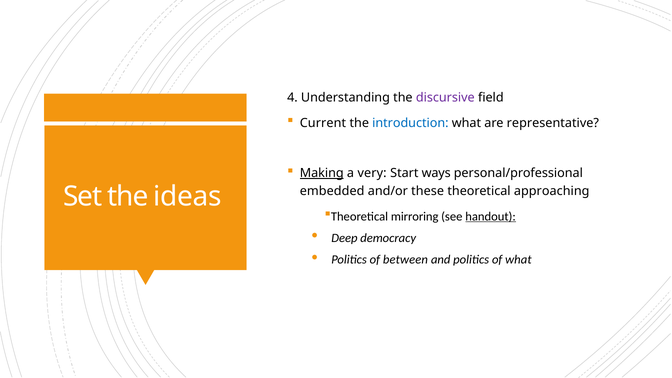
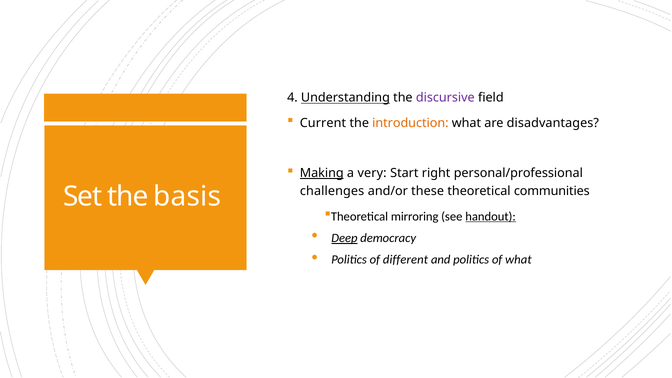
Understanding underline: none -> present (345, 98)
introduction colour: blue -> orange (410, 123)
representative: representative -> disadvantages (553, 123)
ways: ways -> right (436, 173)
embedded: embedded -> challenges (332, 191)
approaching: approaching -> communities (552, 191)
ideas: ideas -> basis (187, 197)
Deep underline: none -> present (344, 238)
between: between -> different (405, 260)
